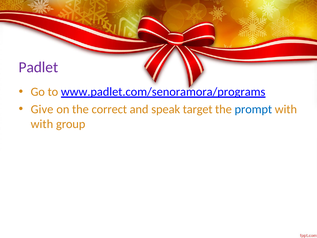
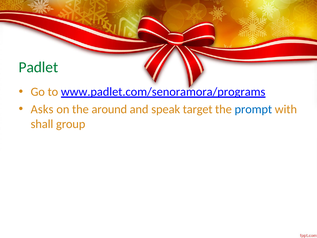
Padlet colour: purple -> green (38, 67)
Give: Give -> Asks (42, 109)
correct: correct -> around (109, 109)
with: with -> shall (42, 124)
